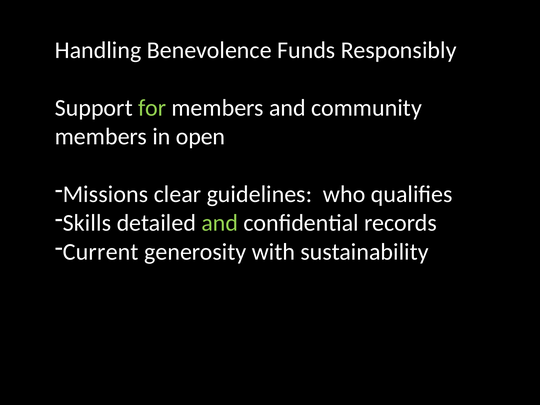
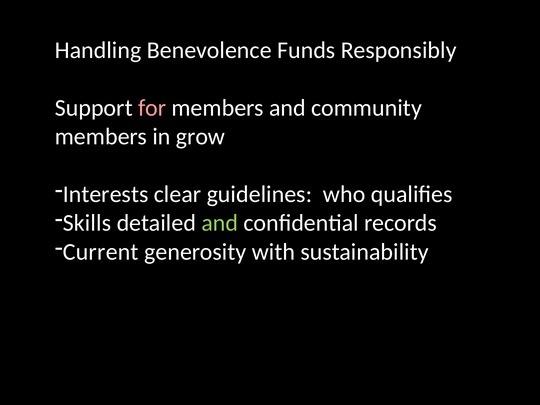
for colour: light green -> pink (152, 108)
open: open -> grow (201, 137)
Missions: Missions -> Interests (106, 194)
